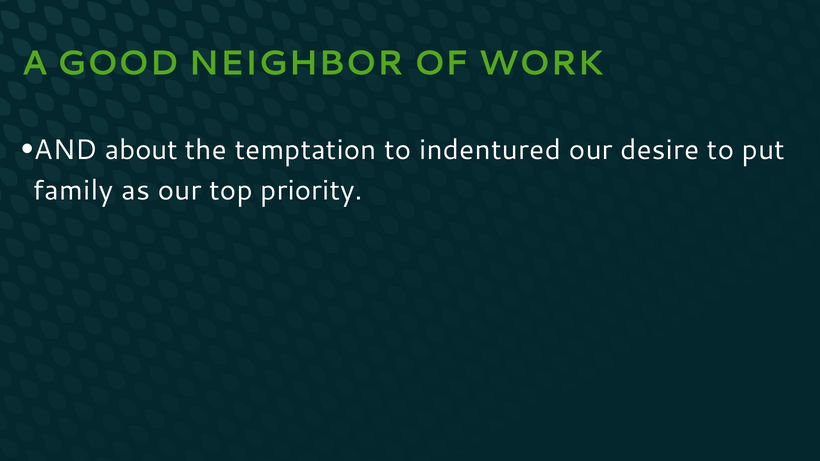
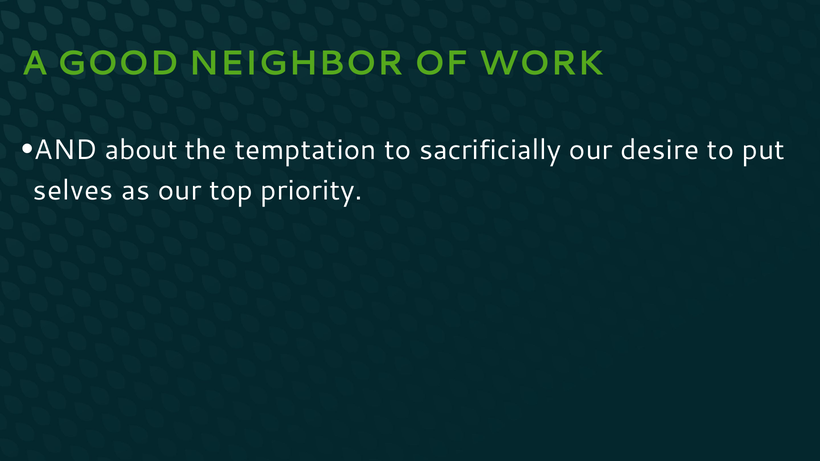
indentured: indentured -> sacrificially (490, 150)
family: family -> selves (73, 191)
